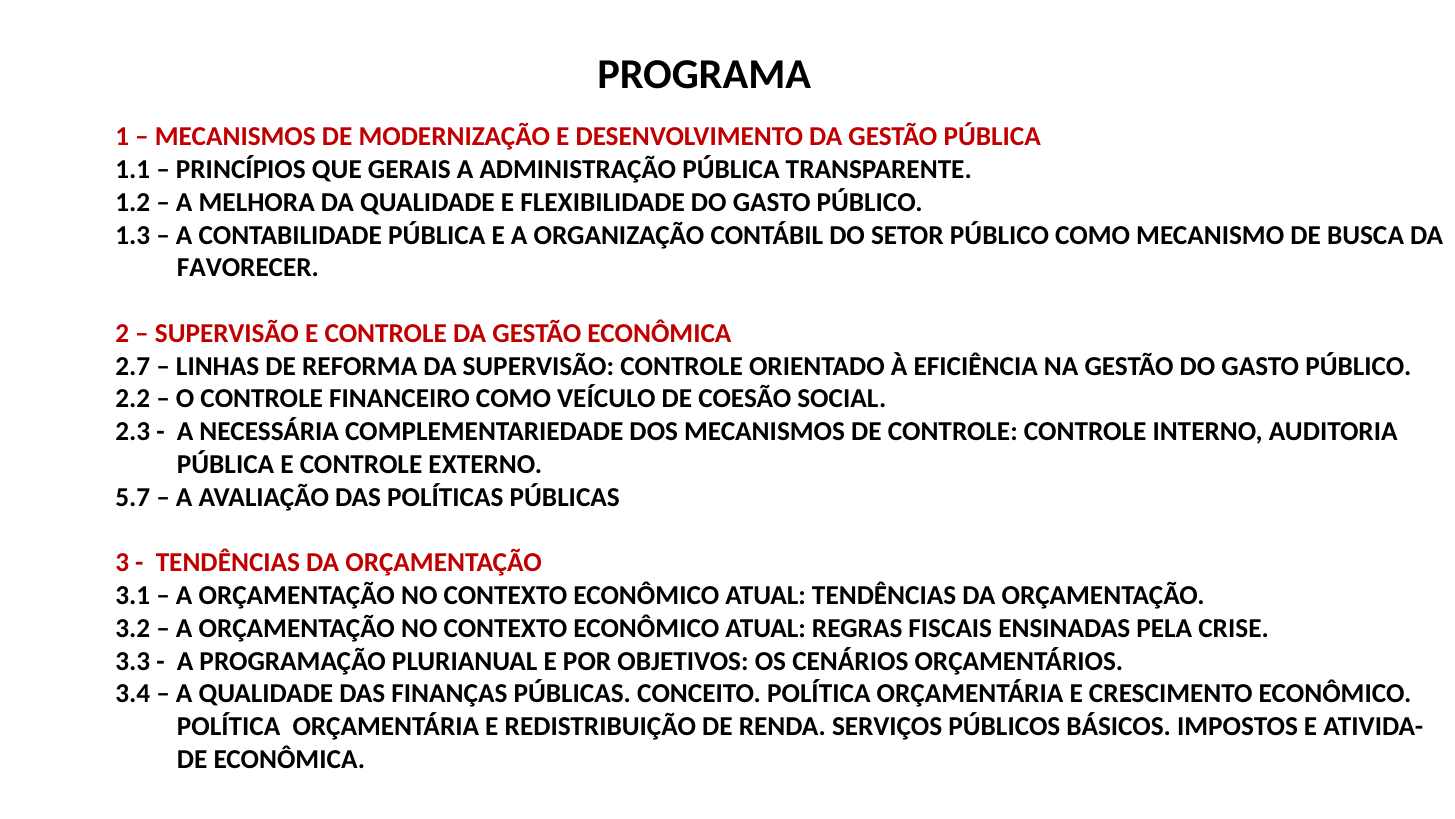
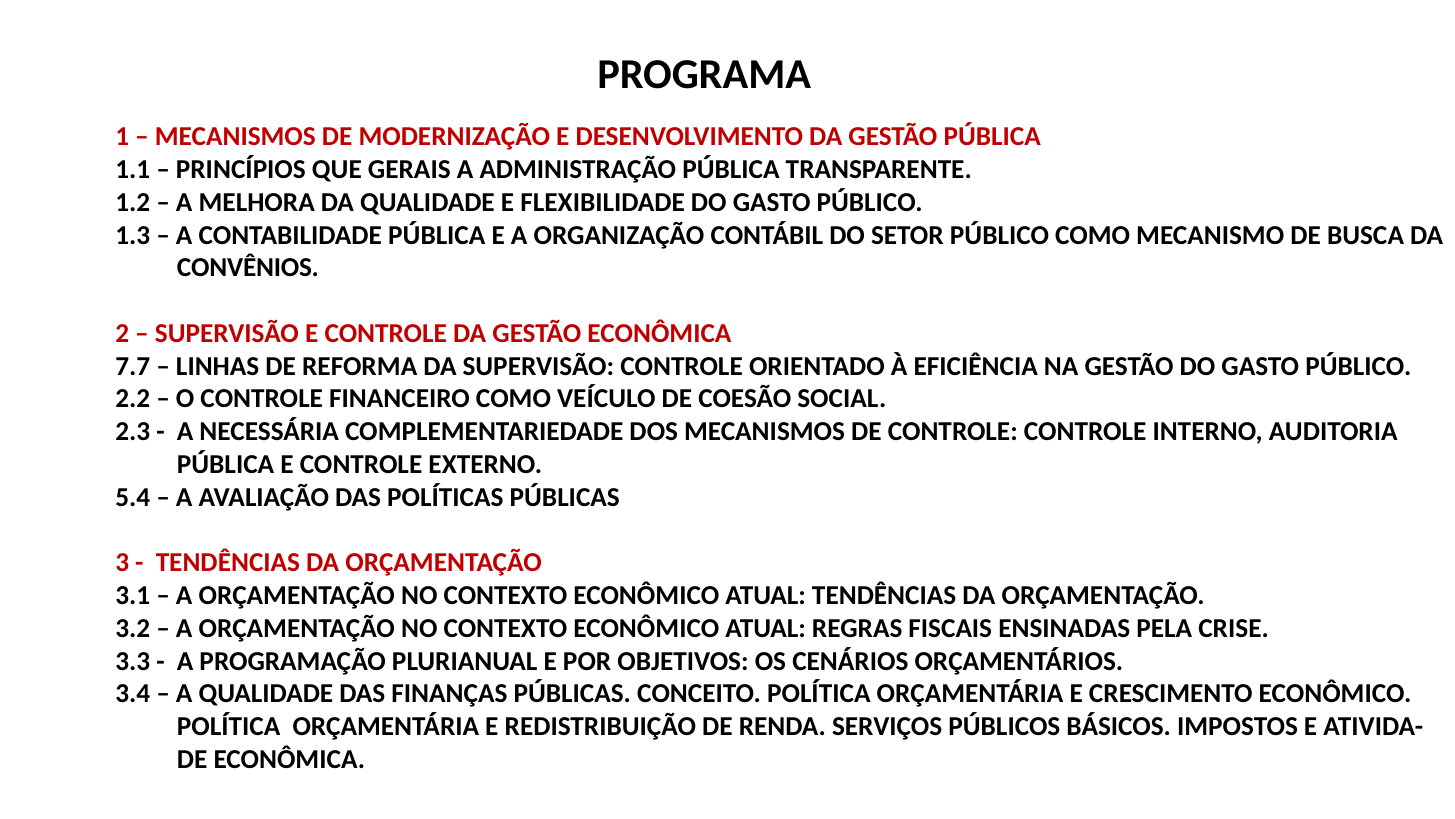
FAVORECER: FAVORECER -> CONVÊNIOS (248, 268)
2.7: 2.7 -> 7.7 (133, 366)
5.7: 5.7 -> 5.4 (133, 497)
